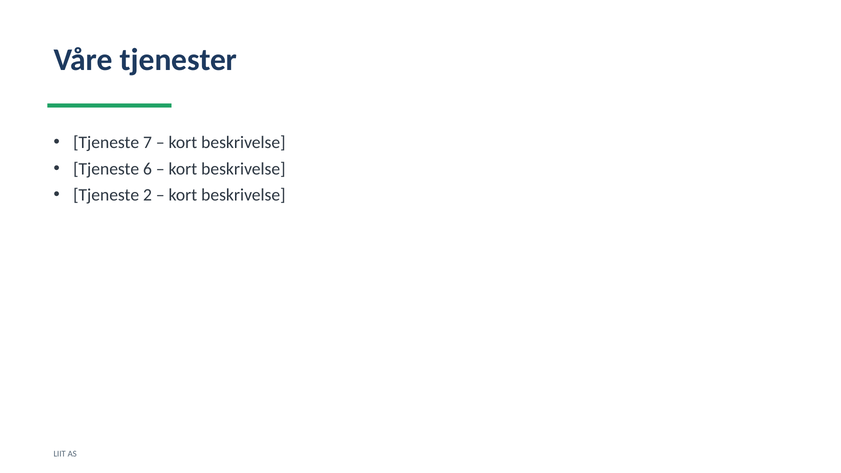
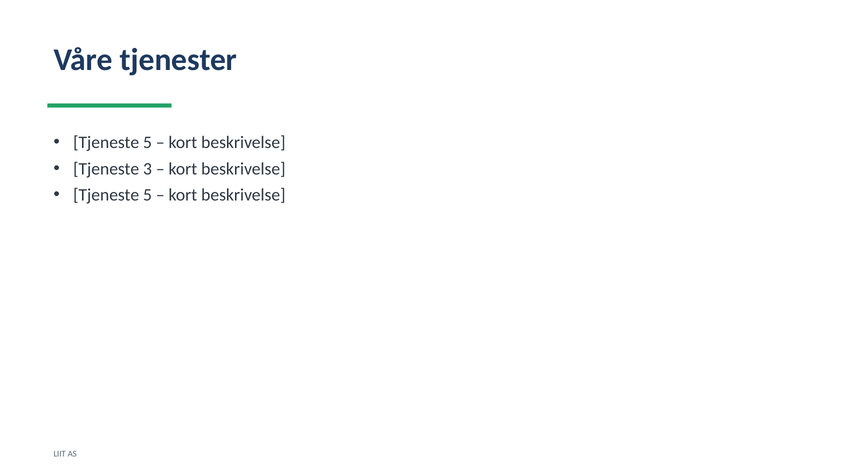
7: 7 -> 5 (147, 142)
6: 6 -> 3 (147, 169)
2: 2 -> 5 (147, 195)
